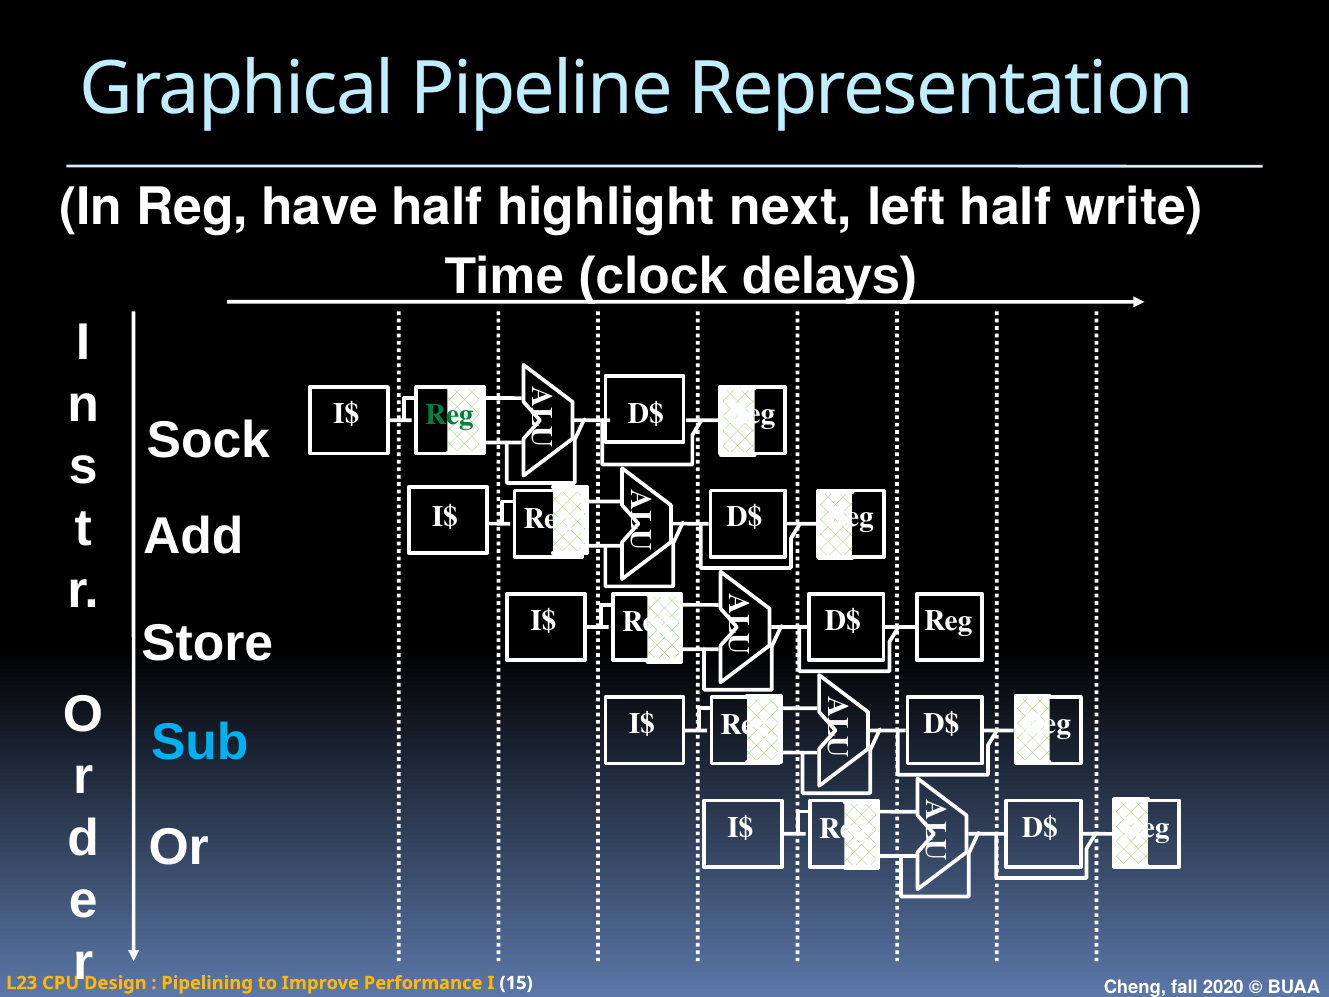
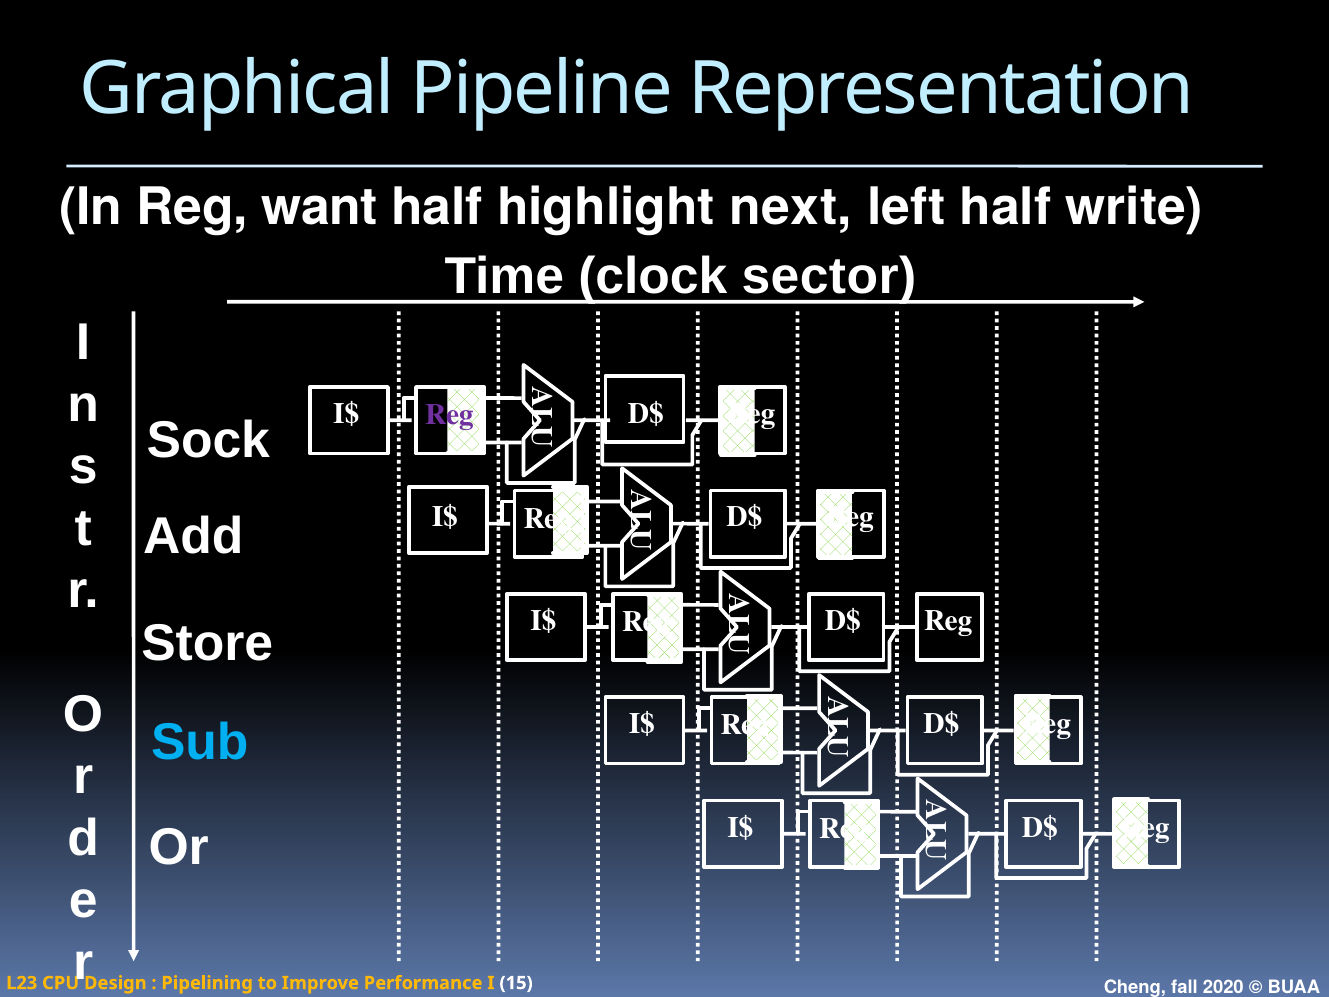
have: have -> want (320, 207)
delays: delays -> sector (829, 276)
Reg colour: green -> purple (449, 415)
